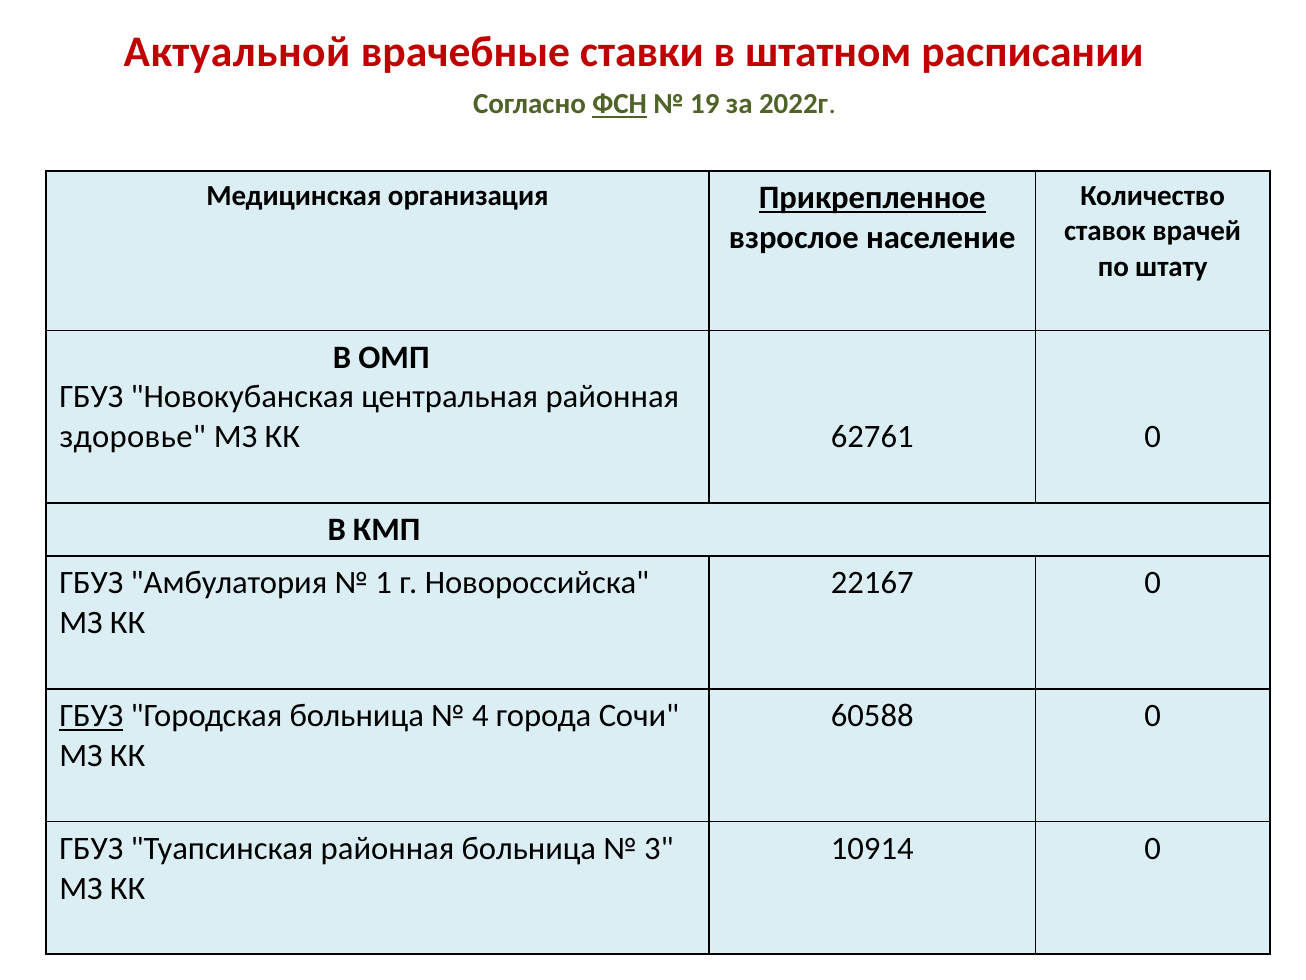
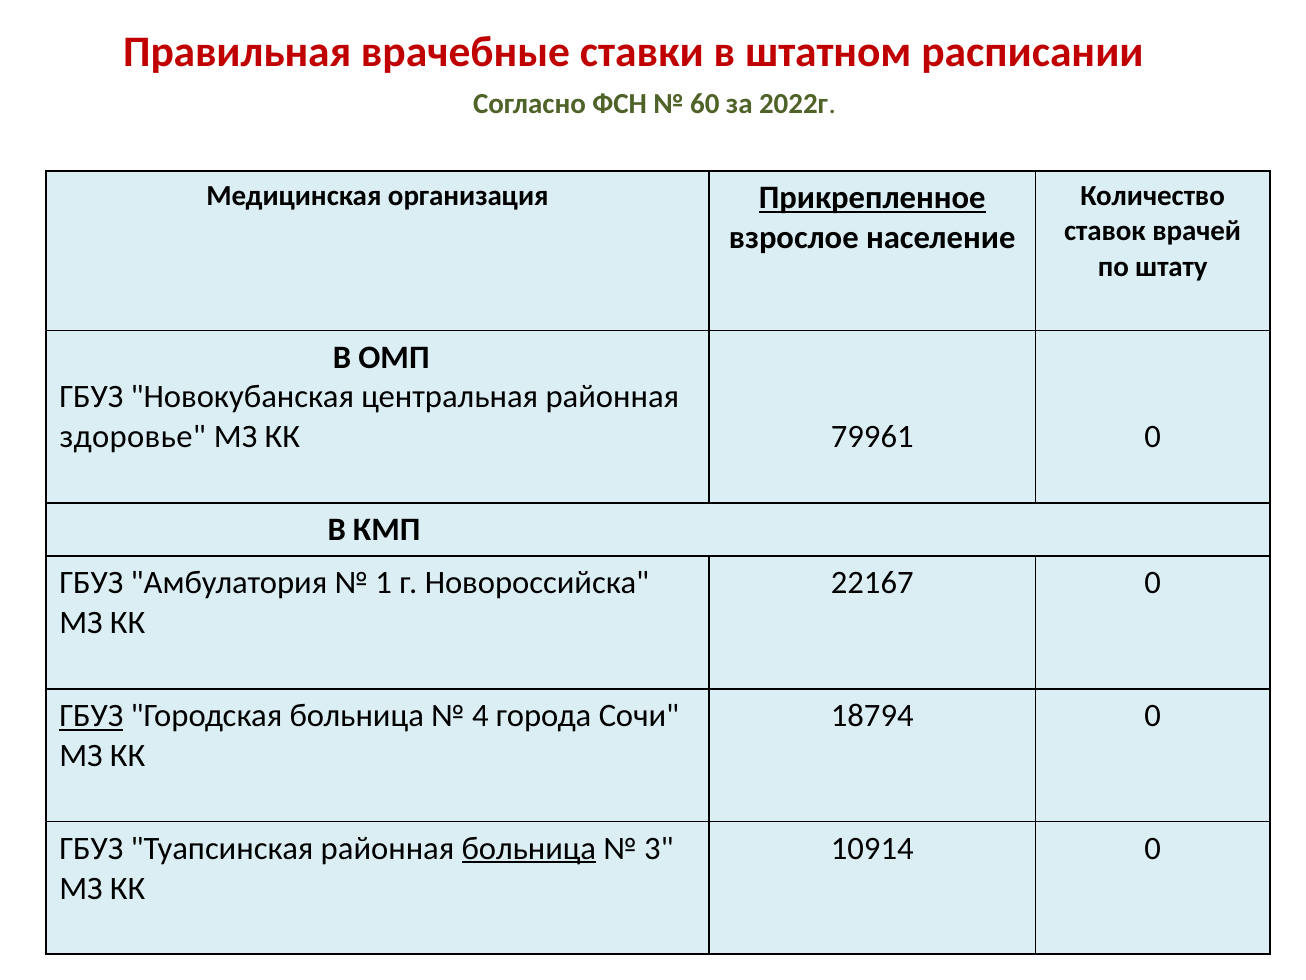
Актуальной: Актуальной -> Правильная (237, 52)
ФСН underline: present -> none (620, 104)
19: 19 -> 60 (705, 104)
62761: 62761 -> 79961 (872, 437)
60588: 60588 -> 18794 (872, 715)
больница underline: none -> present (529, 848)
